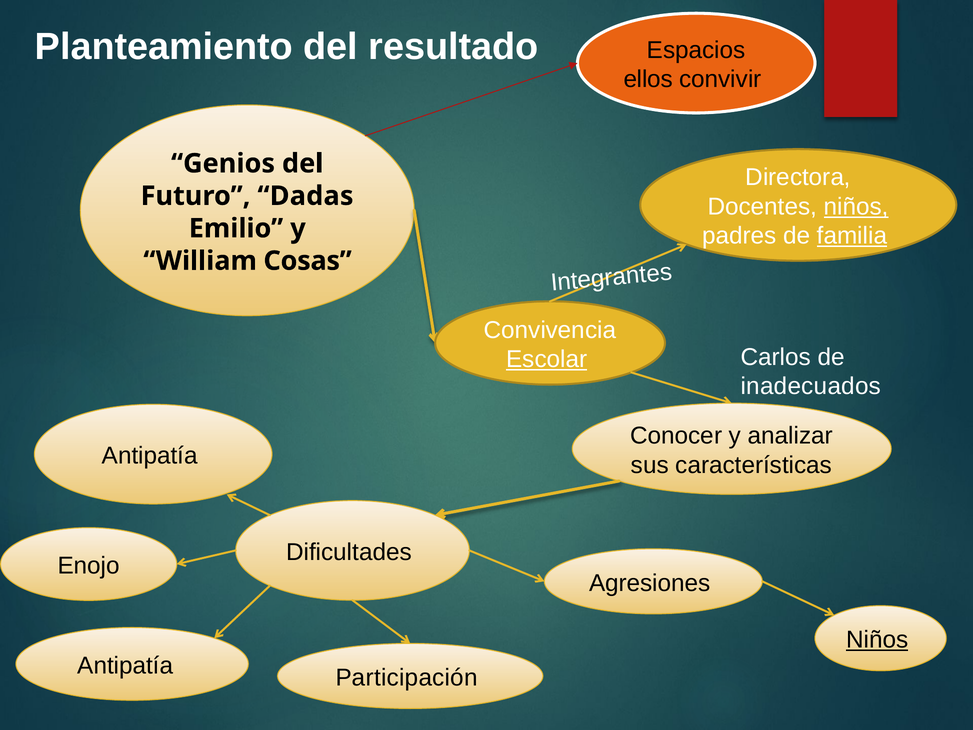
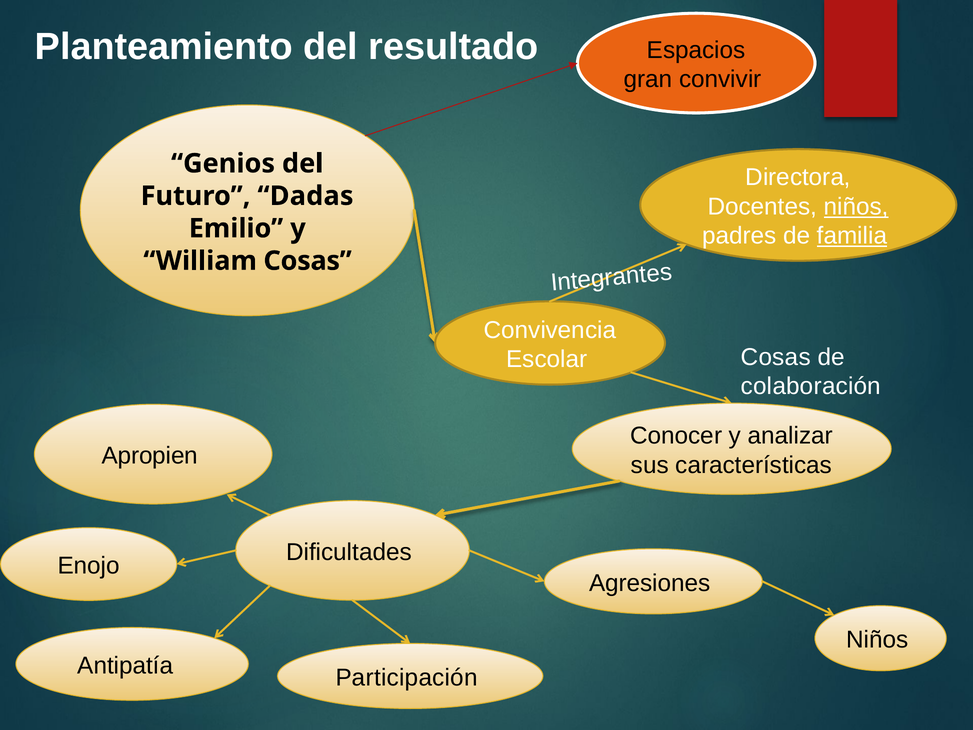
ellos: ellos -> gran (648, 79)
Carlos: Carlos -> Cosas (776, 357)
Escolar underline: present -> none (547, 359)
inadecuados: inadecuados -> colaboración (811, 386)
Antipatía: Antipatía -> Apropien (150, 456)
Niños underline: present -> none (877, 640)
